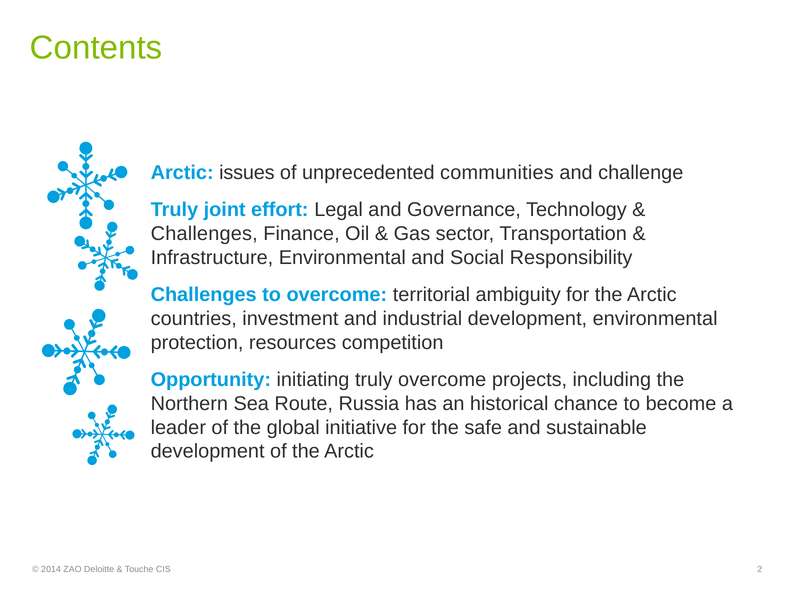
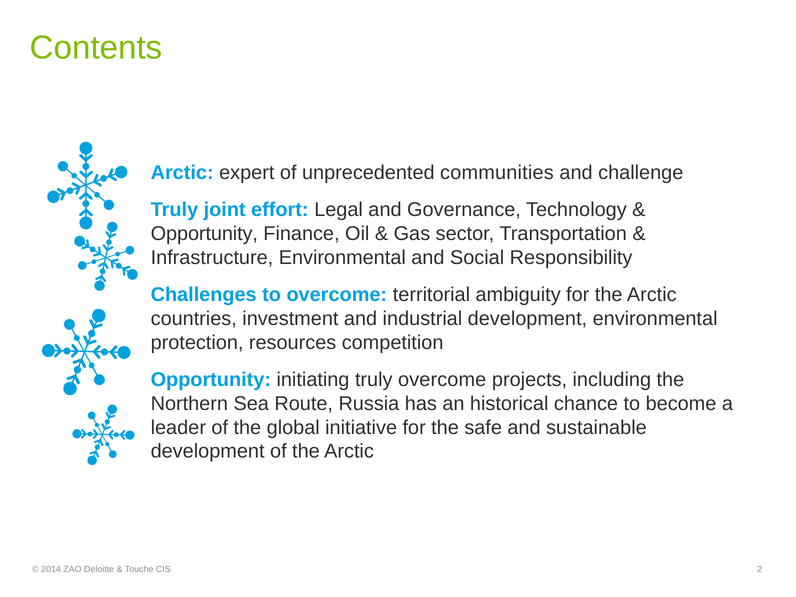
issues: issues -> expert (247, 173)
Challenges: Challenges -> Opportunity (204, 234)
